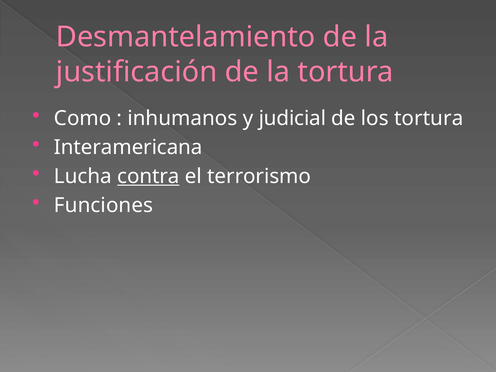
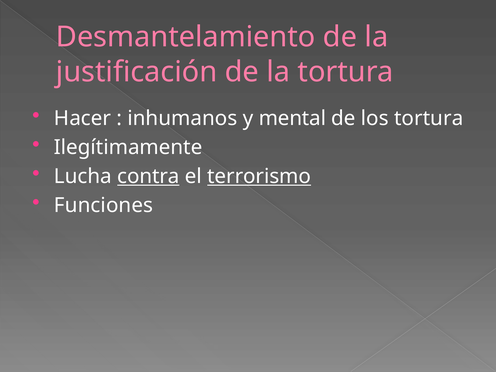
Como: Como -> Hacer (83, 118)
judicial: judicial -> mental (292, 118)
Interamericana: Interamericana -> Ilegítimamente (128, 147)
terrorismo underline: none -> present (259, 176)
